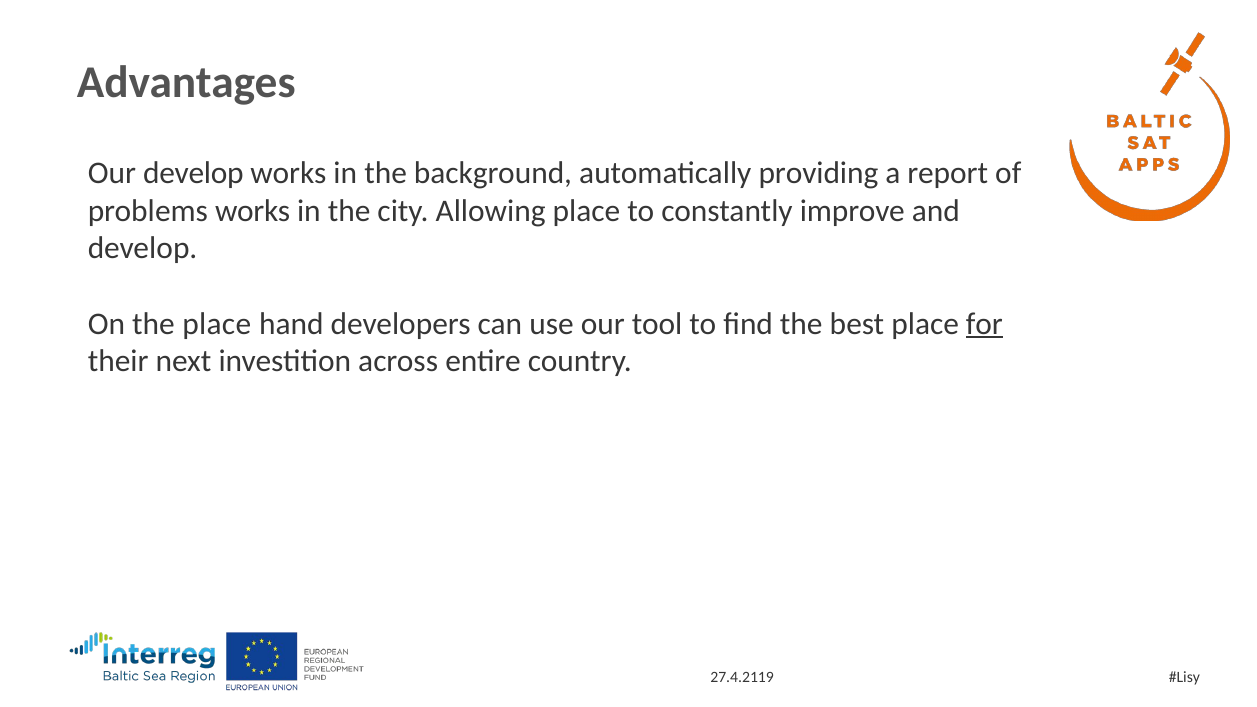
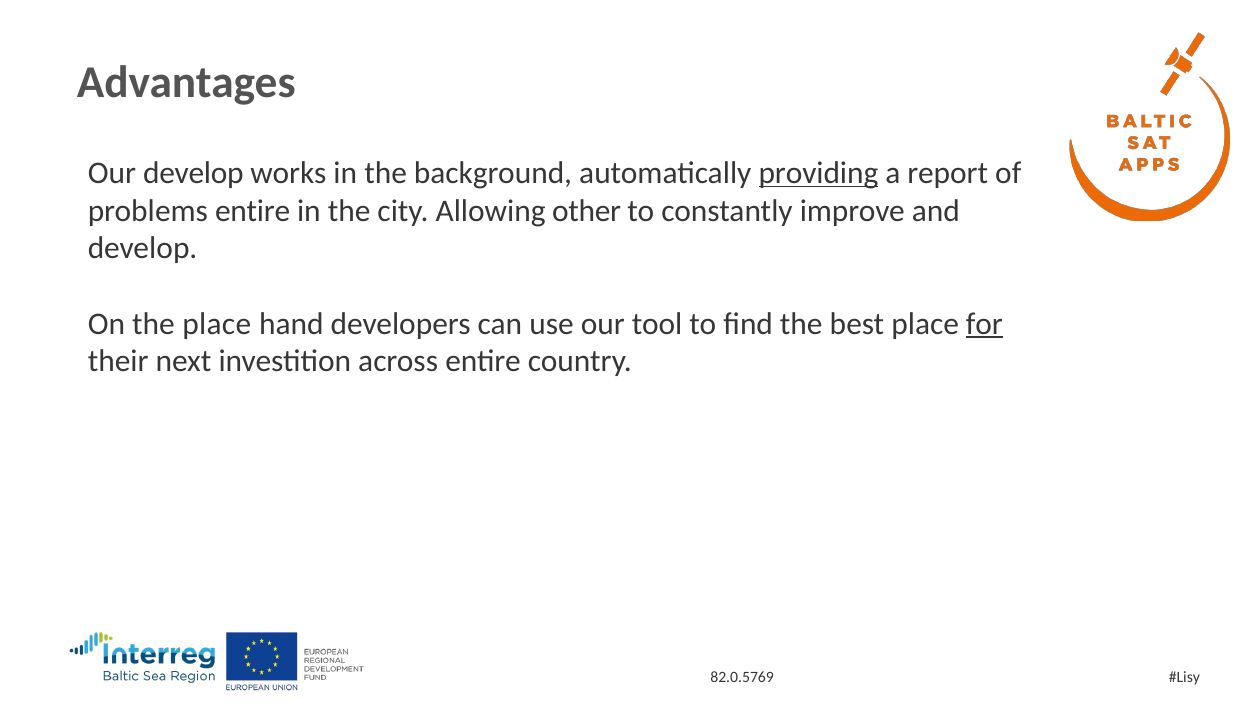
providing underline: none -> present (818, 173)
problems works: works -> entire (253, 211)
Allowing place: place -> other (587, 211)
27.4.2119: 27.4.2119 -> 82.0.5769 (742, 678)
